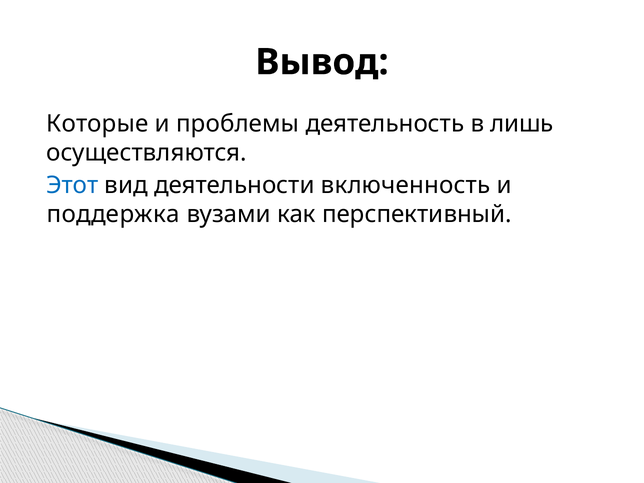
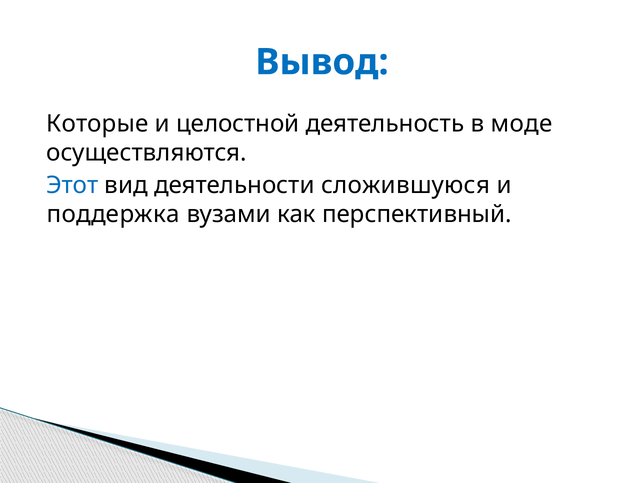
Вывод colour: black -> blue (322, 62)
проблемы: проблемы -> целостной (238, 124)
лишь: лишь -> моде (522, 124)
включенность: включенность -> сложившуюся (406, 185)
